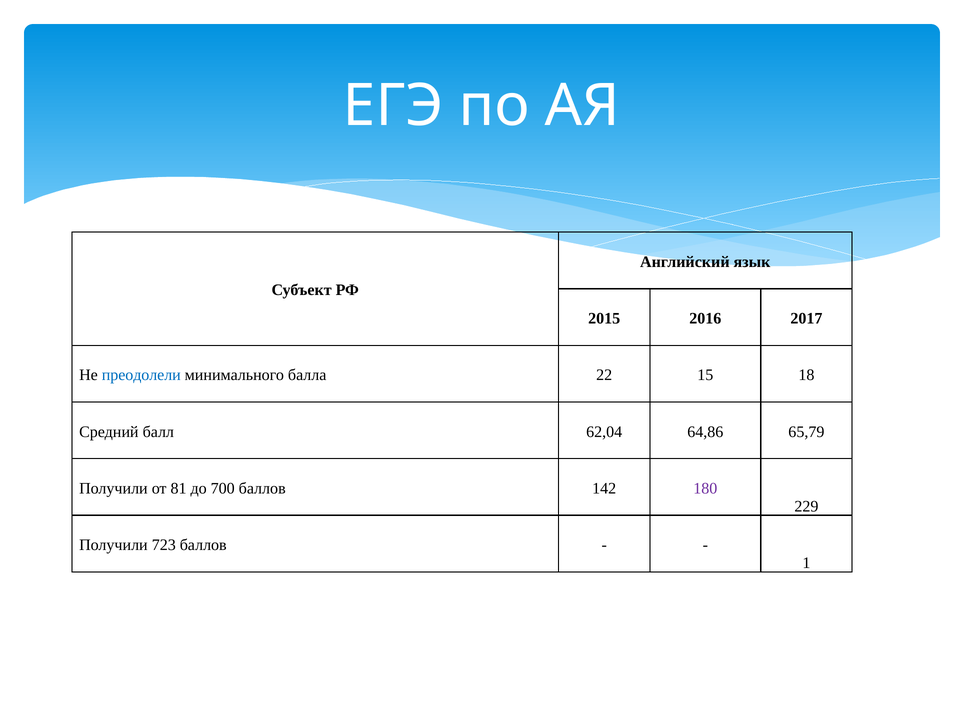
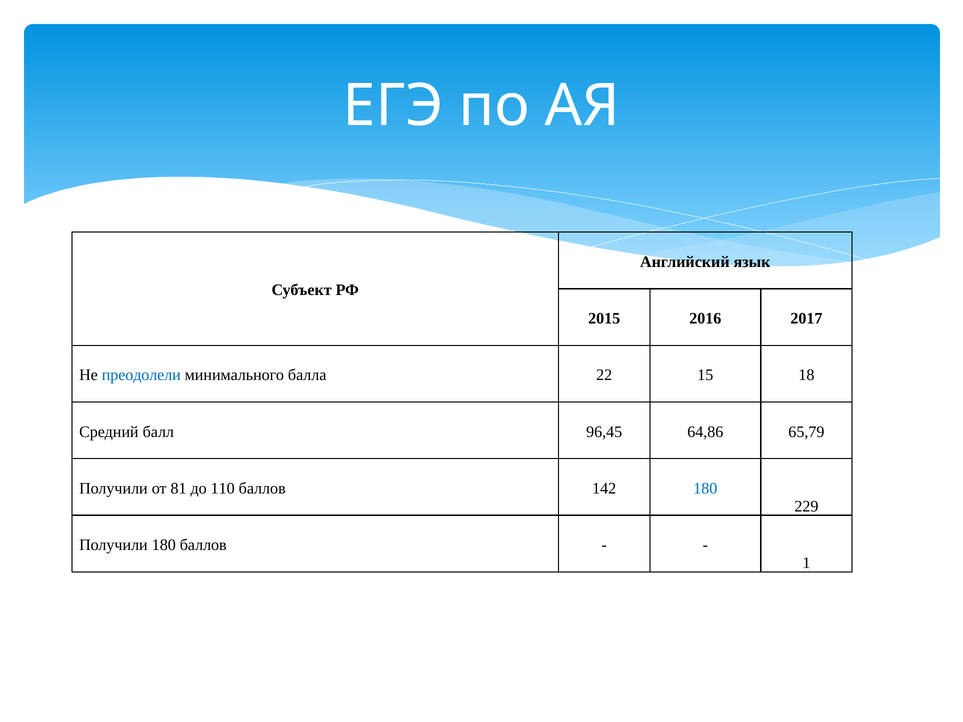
62,04: 62,04 -> 96,45 (604, 432)
700: 700 -> 110 (223, 489)
180 colour: purple -> blue (705, 489)
Получили 723: 723 -> 180 (164, 545)
